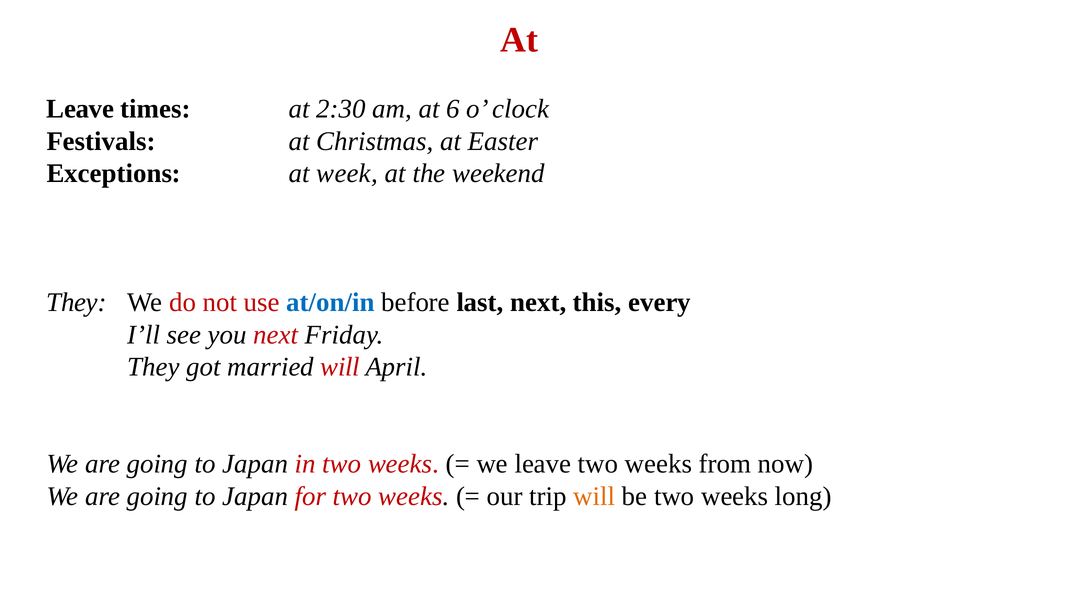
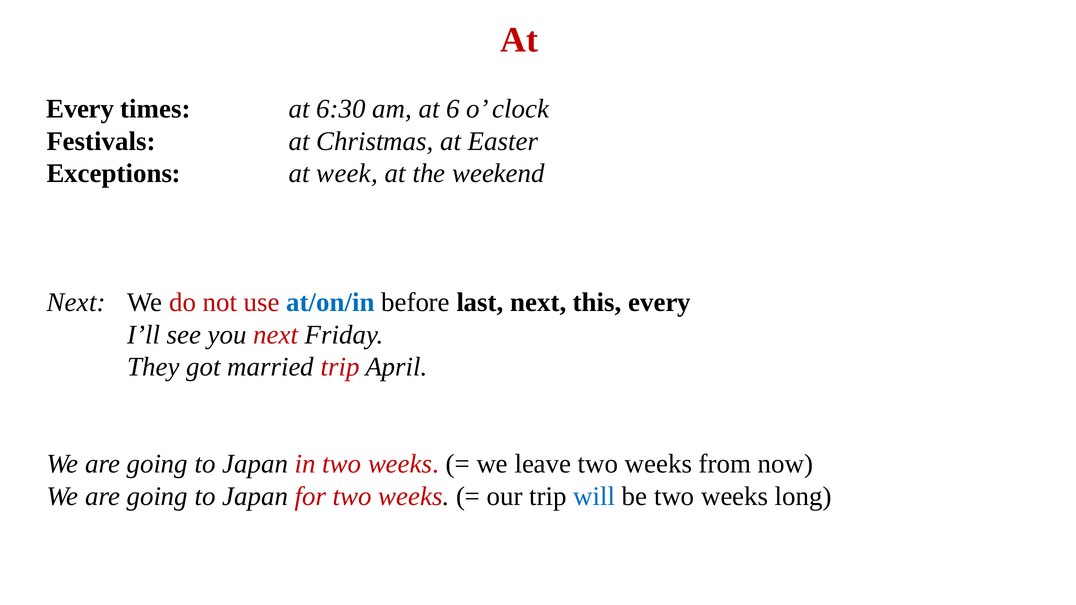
Leave: Leave -> Every (80, 109)
2:30: 2:30 -> 6:30 (341, 109)
They: They -> Next (76, 303)
married will: will -> trip (340, 367)
will colour: orange -> blue (594, 496)
